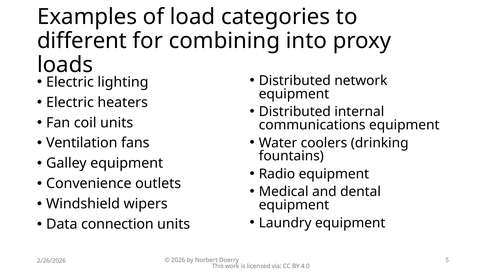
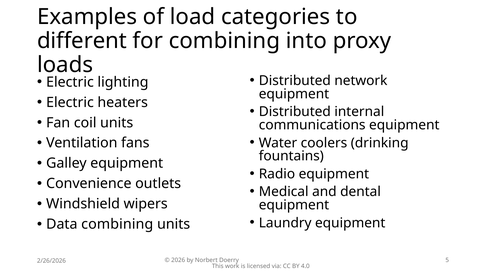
Data connection: connection -> combining (117, 225)
